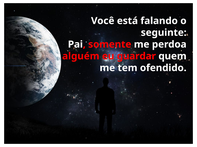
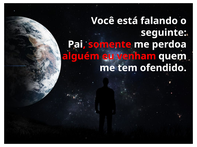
guardar: guardar -> venham (136, 56)
